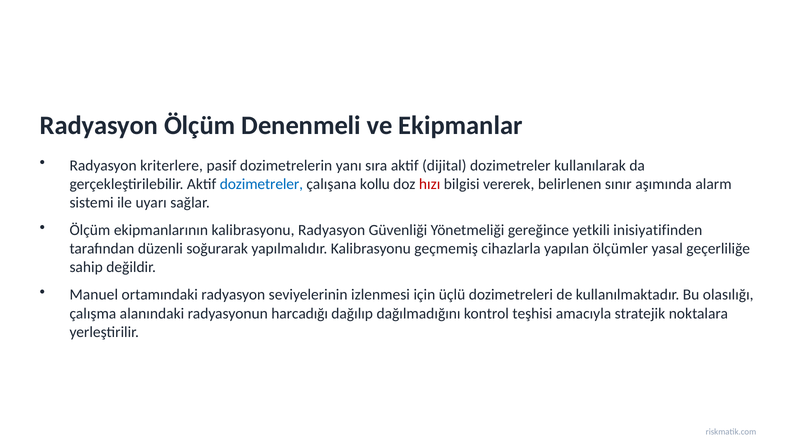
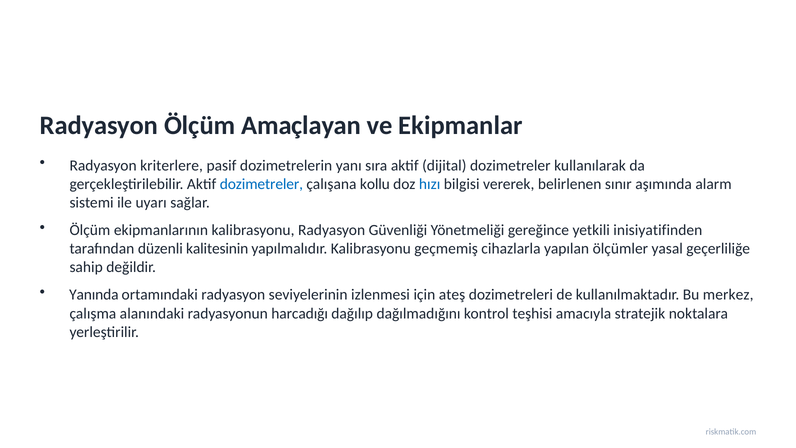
Denenmeli: Denenmeli -> Amaçlayan (301, 125)
hızı colour: red -> blue (430, 184)
soğurarak: soğurarak -> kalitesinin (217, 249)
Manuel: Manuel -> Yanında (94, 295)
üçlü: üçlü -> ateş (452, 295)
olasılığı: olasılığı -> merkez (728, 295)
